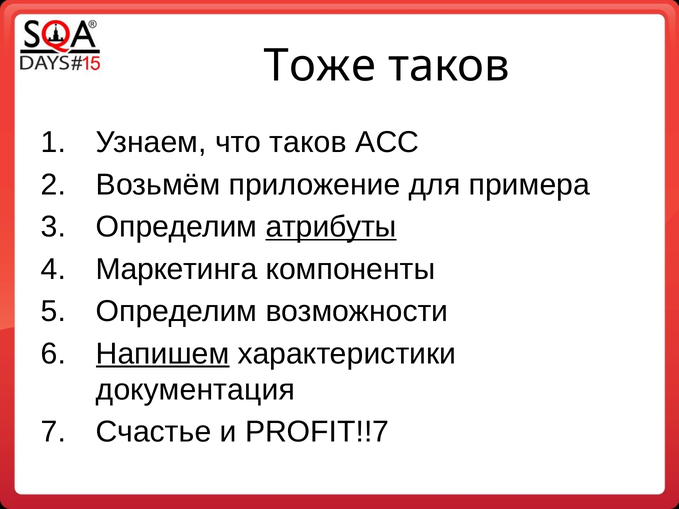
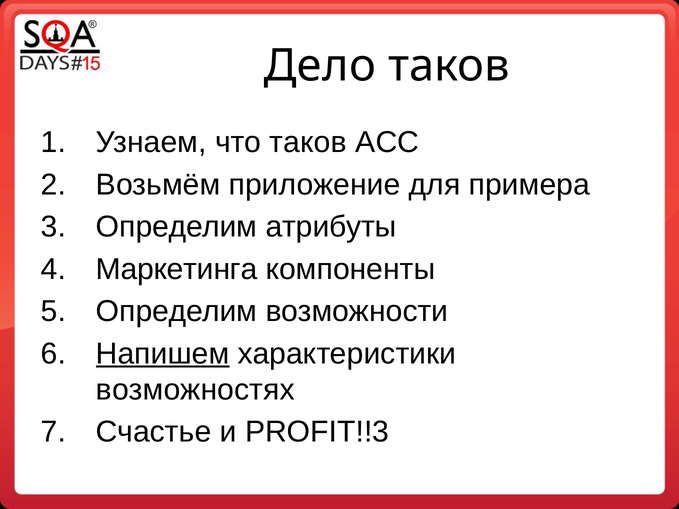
Тоже: Тоже -> Дело (320, 66)
атрибуты underline: present -> none (331, 227)
документация: документация -> возможностях (195, 390)
PROFIT!!7: PROFIT!!7 -> PROFIT!!3 (317, 432)
